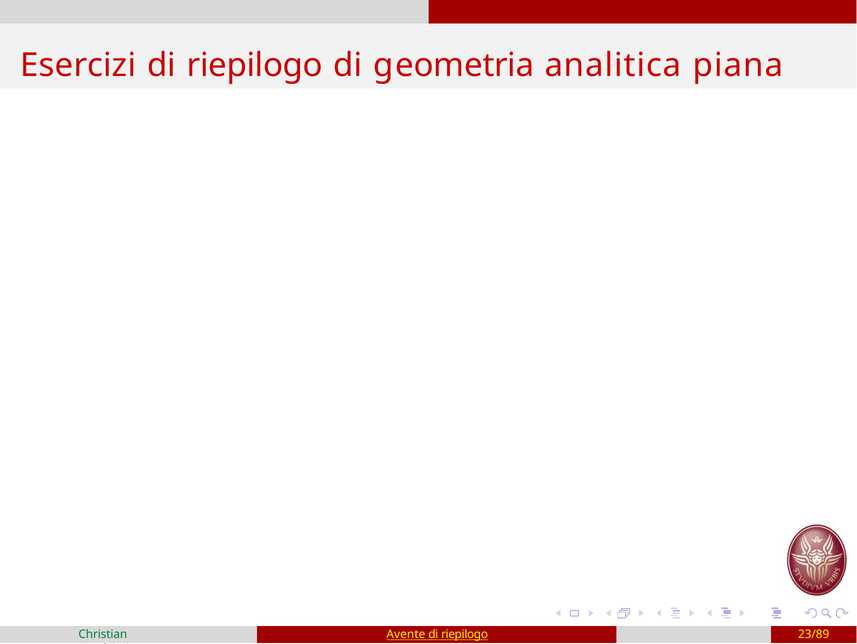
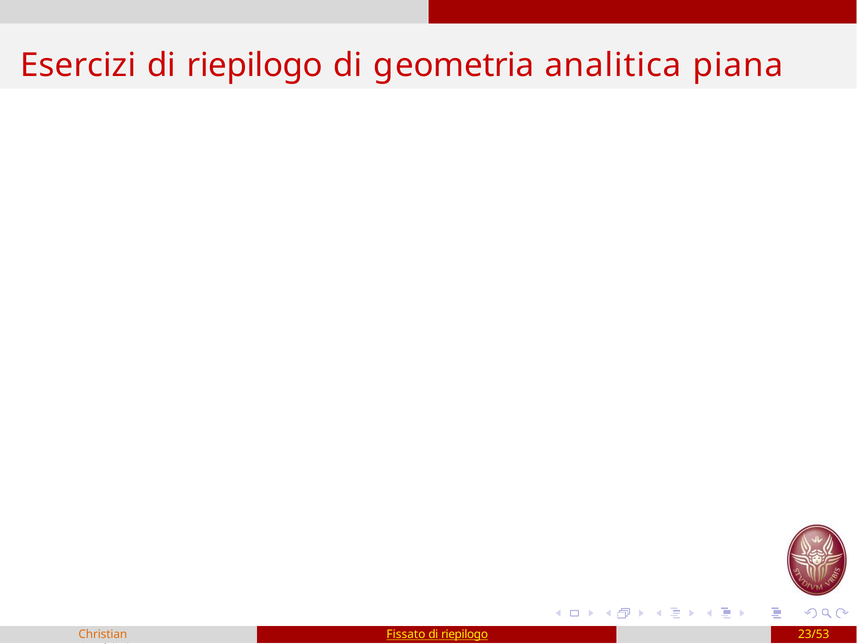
Christian colour: green -> orange (103, 634)
Avente: Avente -> Fissato (406, 634)
23/89: 23/89 -> 23/53 (814, 634)
